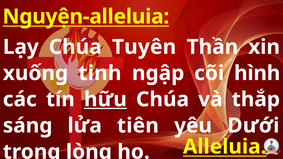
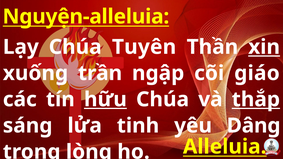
xin underline: none -> present (264, 47)
tinh: tinh -> trần (100, 73)
hình: hình -> giáo (257, 73)
thắp underline: none -> present (256, 100)
tiên: tiên -> tinh (138, 126)
Dưới: Dưới -> Dâng (254, 126)
